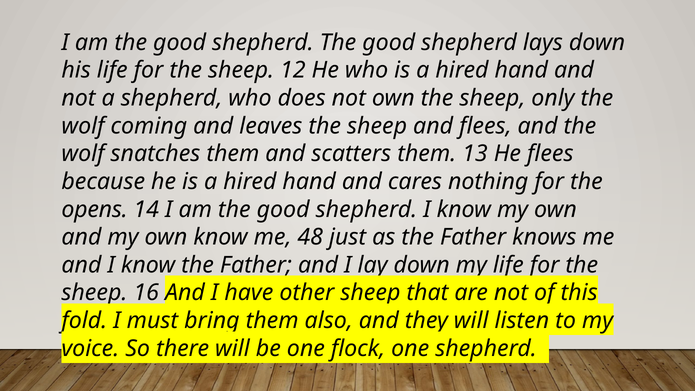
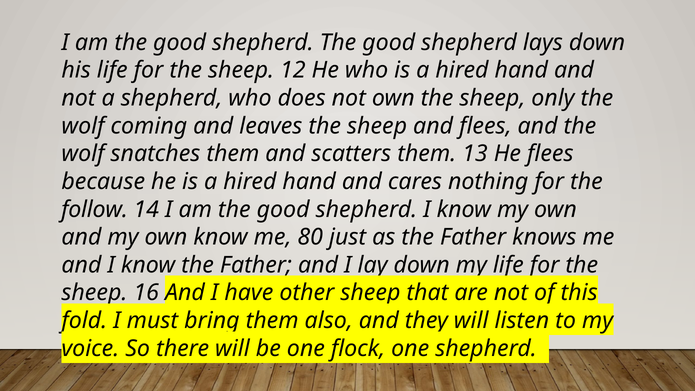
opens: opens -> follow (95, 209)
48: 48 -> 80 (310, 237)
